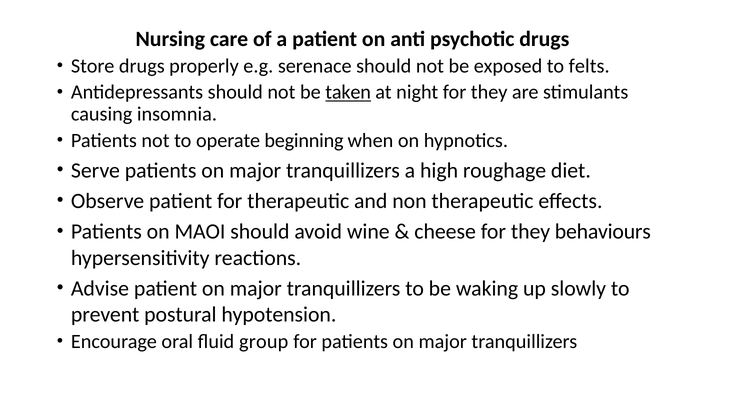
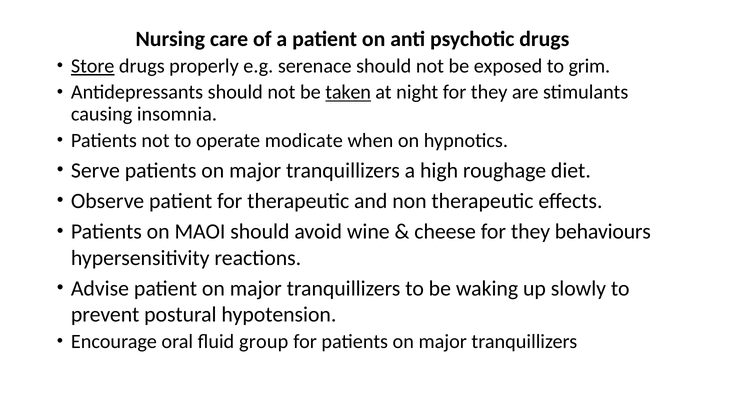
Store underline: none -> present (93, 66)
felts: felts -> grim (589, 66)
beginning: beginning -> modicate (304, 140)
